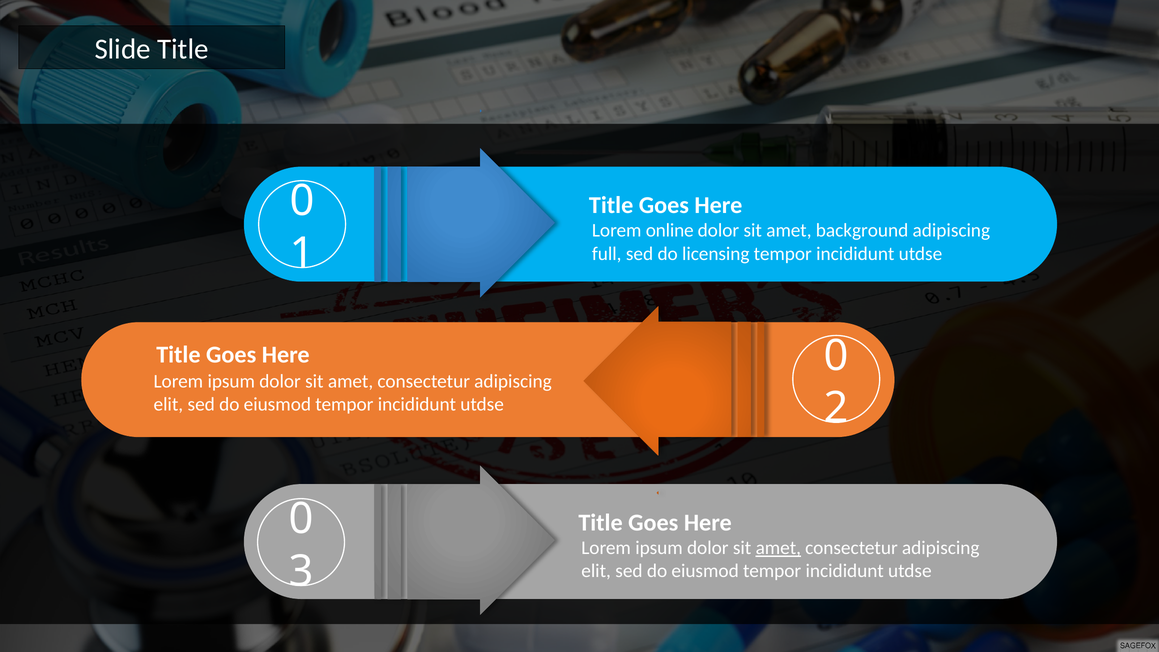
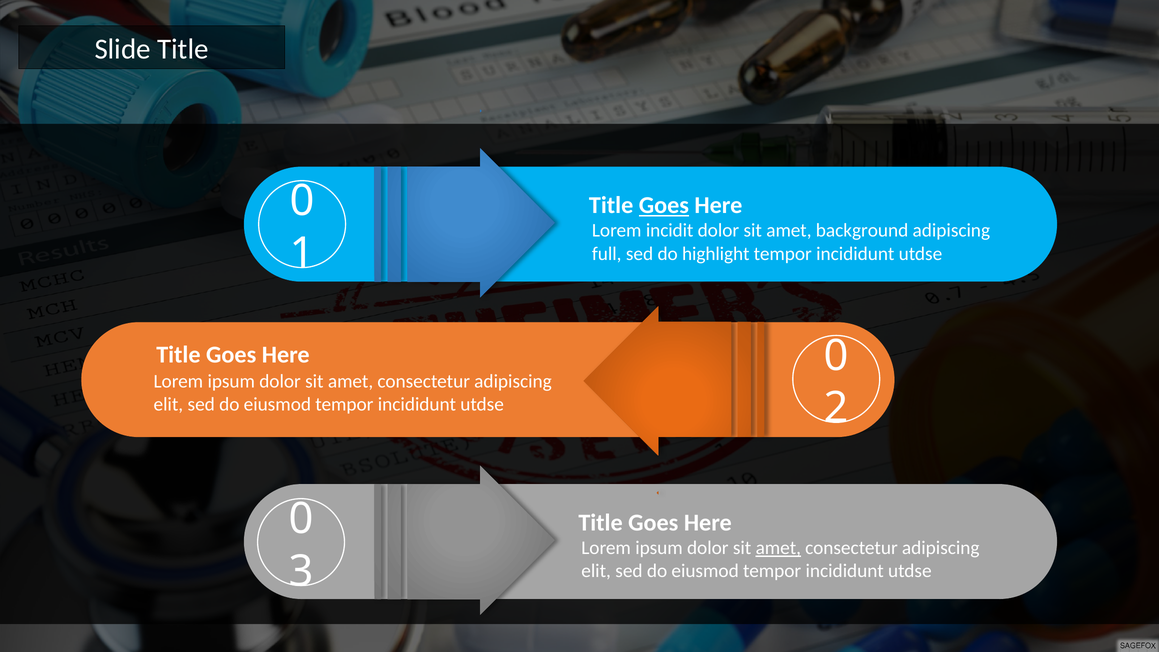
Goes underline: none -> present (664, 205)
online: online -> incidit (670, 230)
licensing: licensing -> highlight (716, 254)
